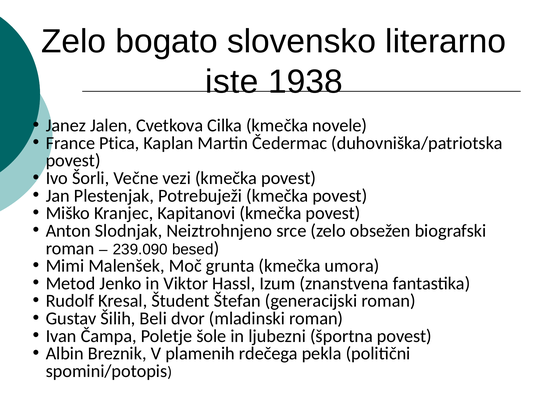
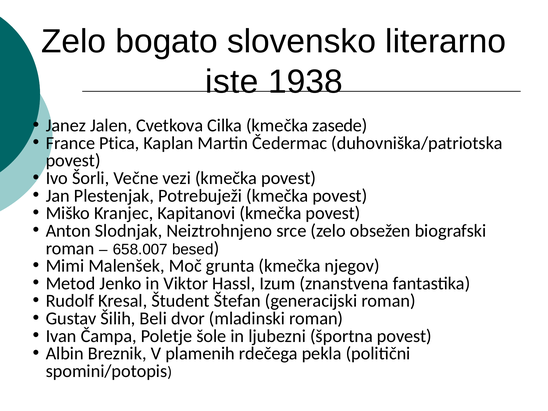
novele: novele -> zasede (340, 126)
239.090: 239.090 -> 658.007 (140, 249)
umora: umora -> njegov (352, 266)
